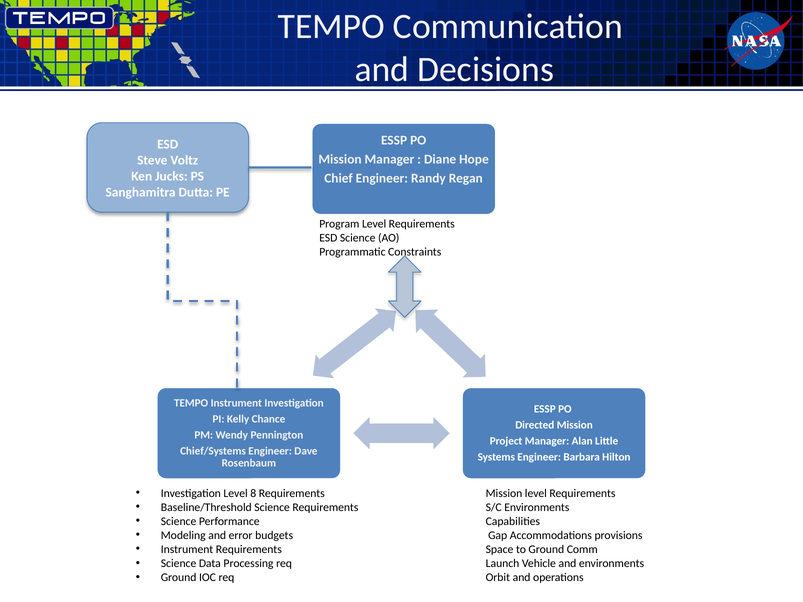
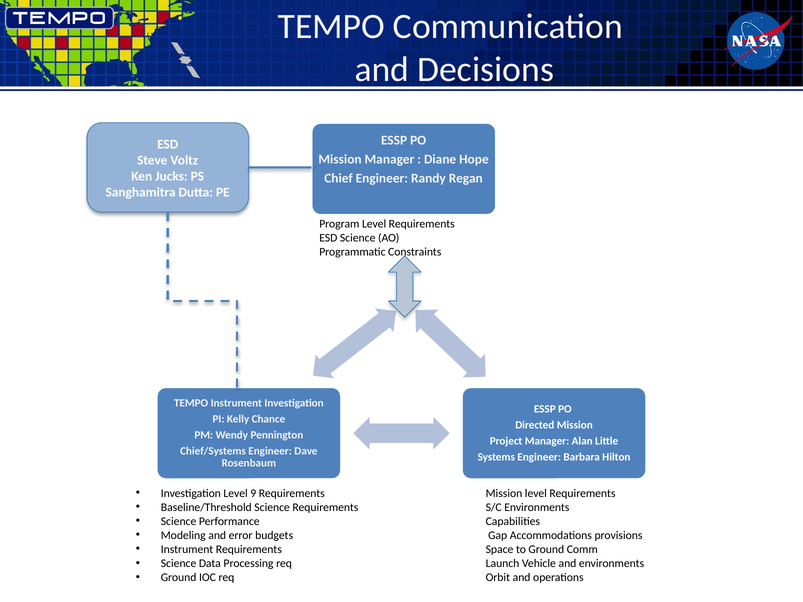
8: 8 -> 9 (253, 493)
